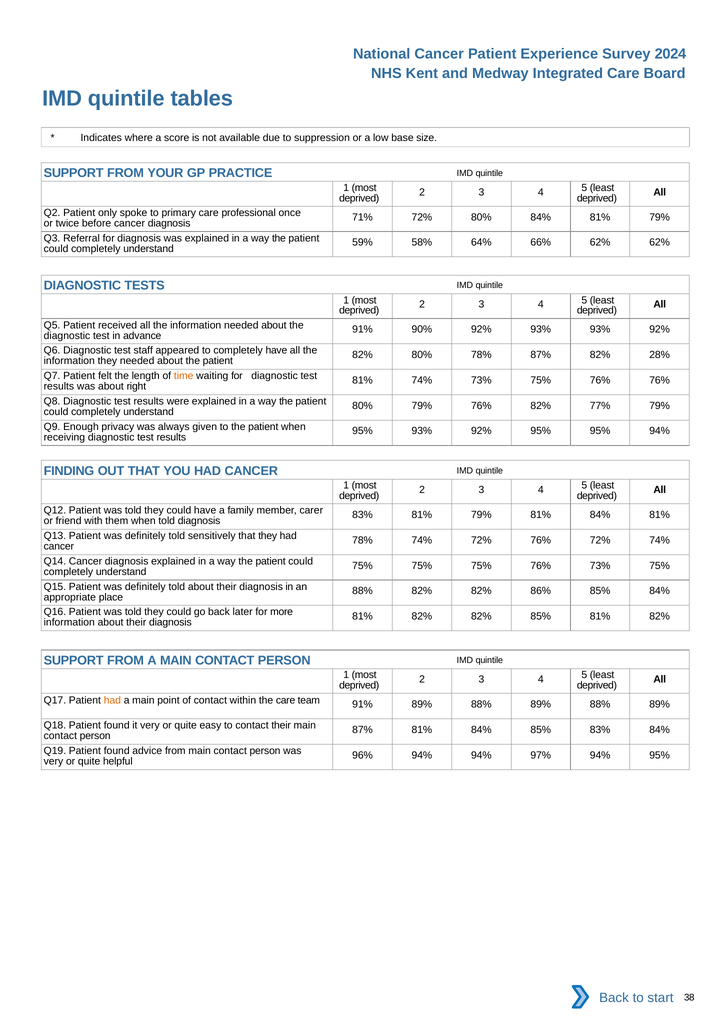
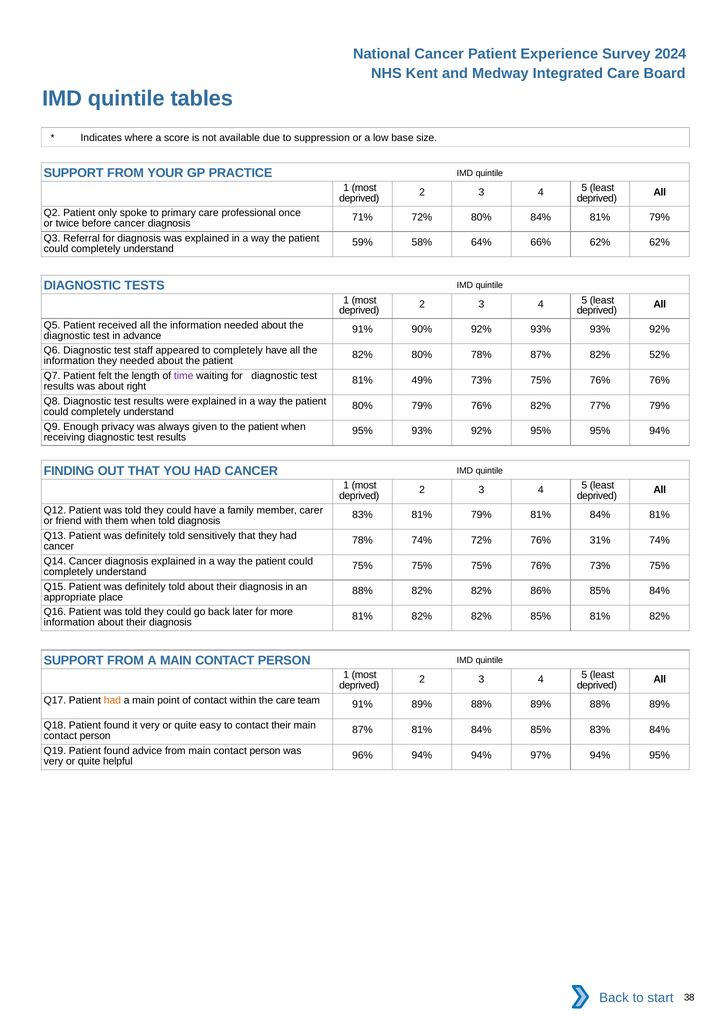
28%: 28% -> 52% (660, 355)
time colour: orange -> purple (184, 376)
81% 74%: 74% -> 49% (422, 380)
76% 72%: 72% -> 31% (600, 540)
